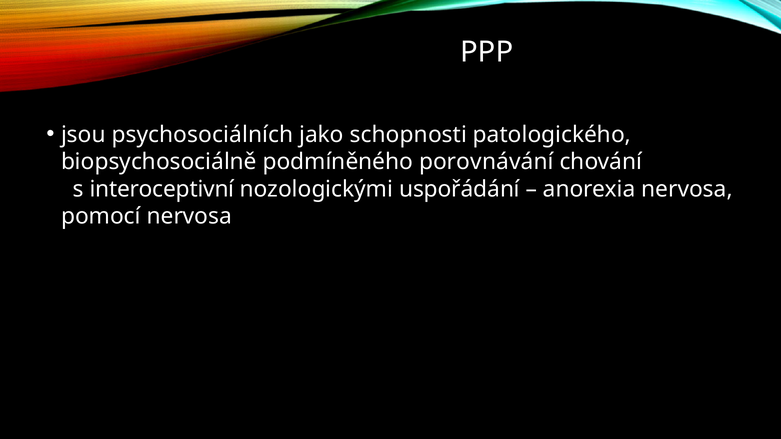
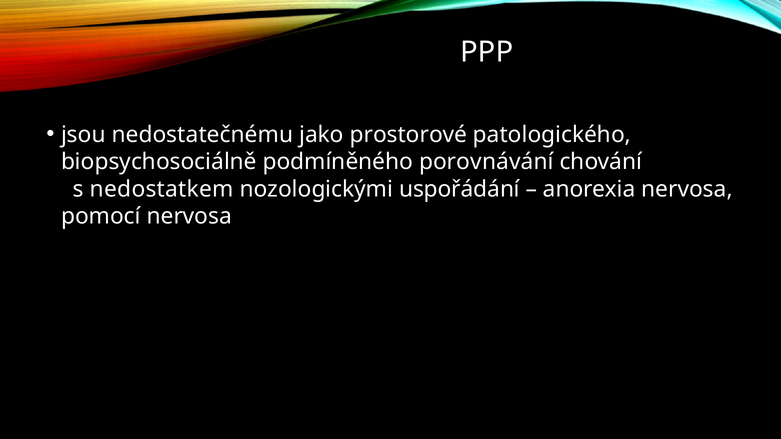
psychosociálních: psychosociálních -> nedostatečnému (202, 135)
schopnosti: schopnosti -> prostorové (408, 135)
interoceptivní: interoceptivní -> nedostatkem (162, 189)
